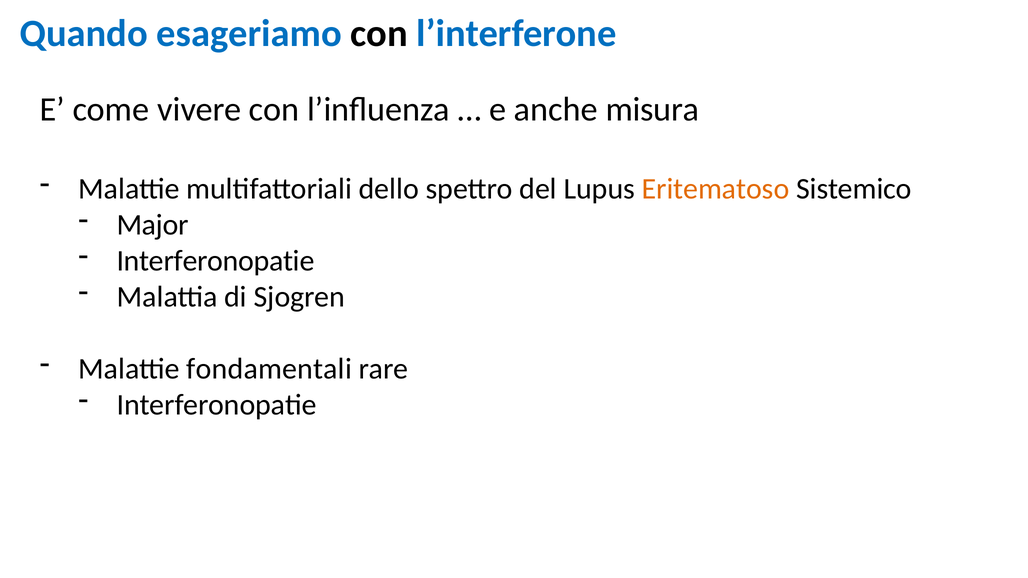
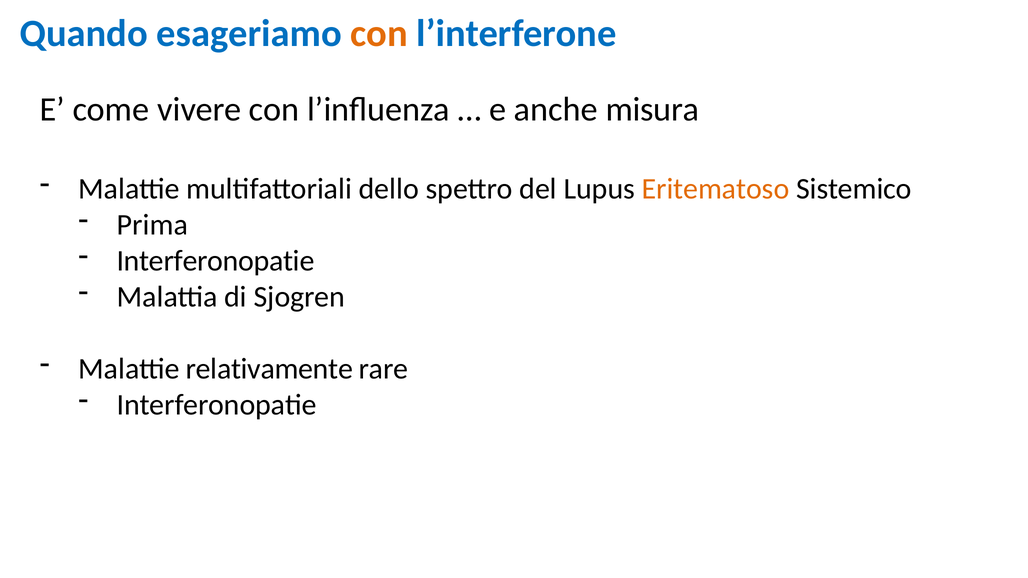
con colour: black -> orange (379, 34)
Major: Major -> Prima (153, 225)
fondamentali: fondamentali -> relativamente (269, 369)
